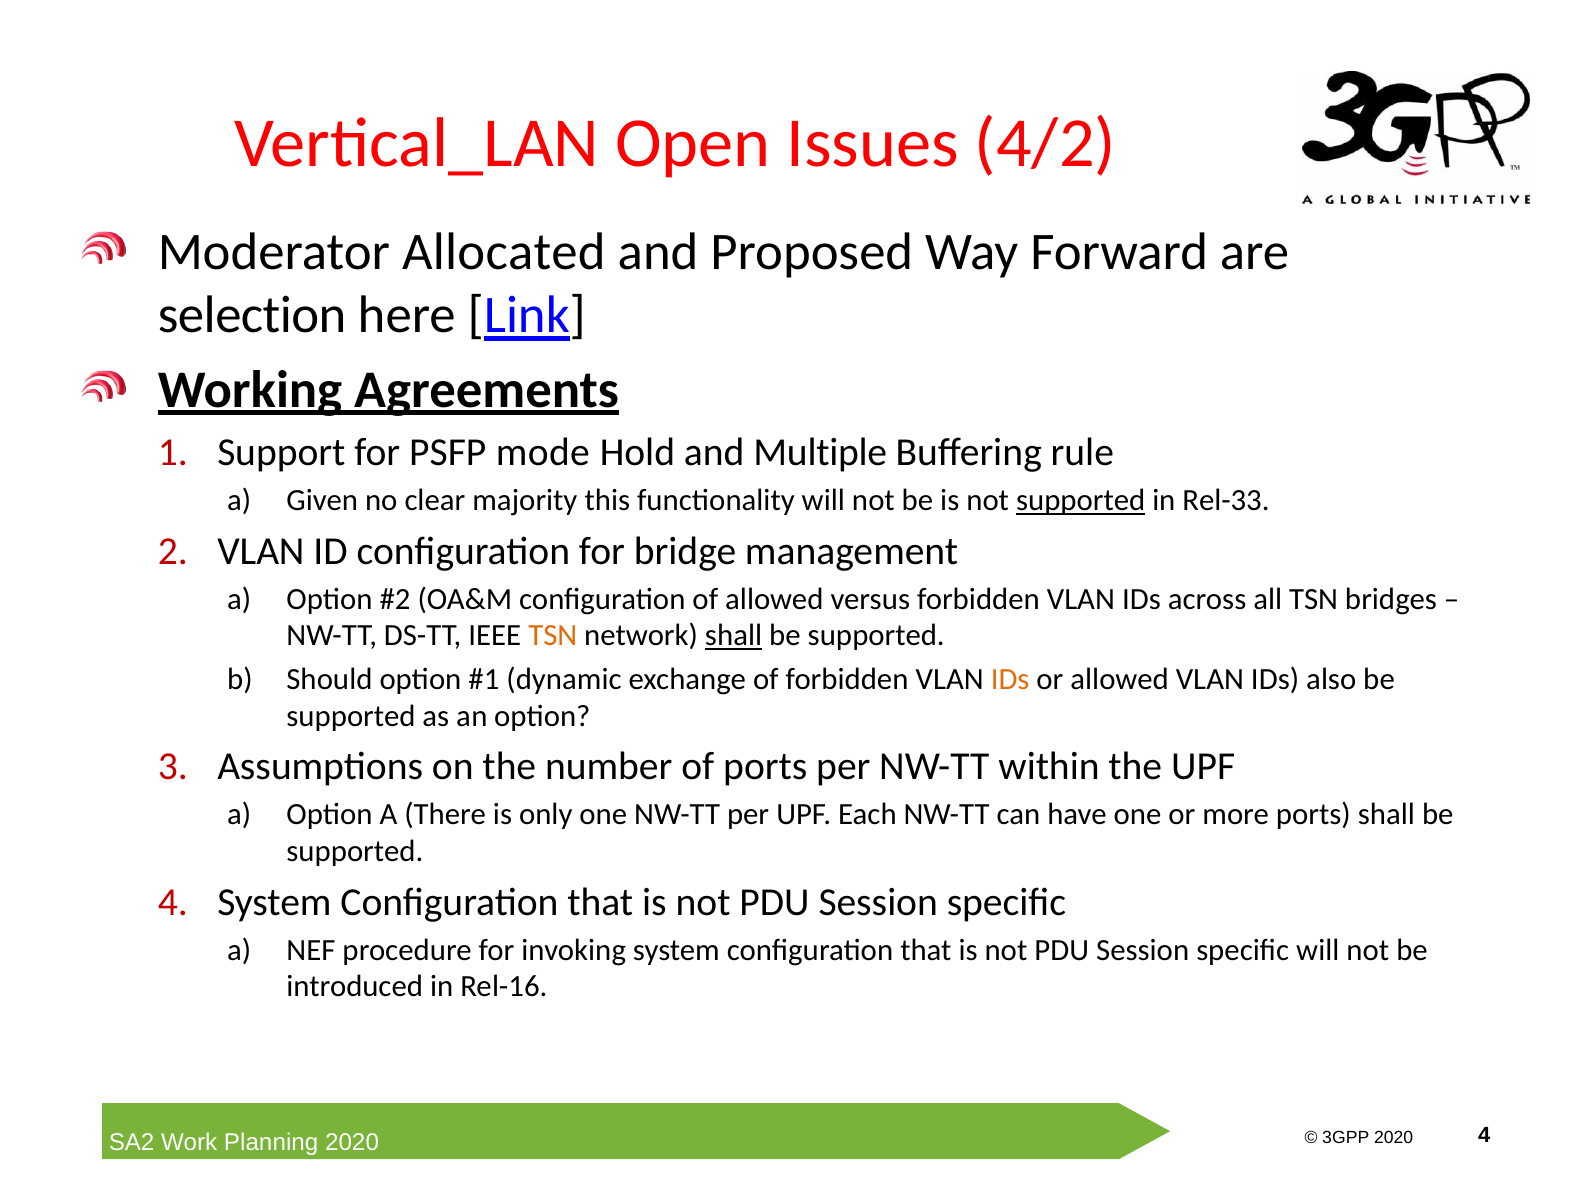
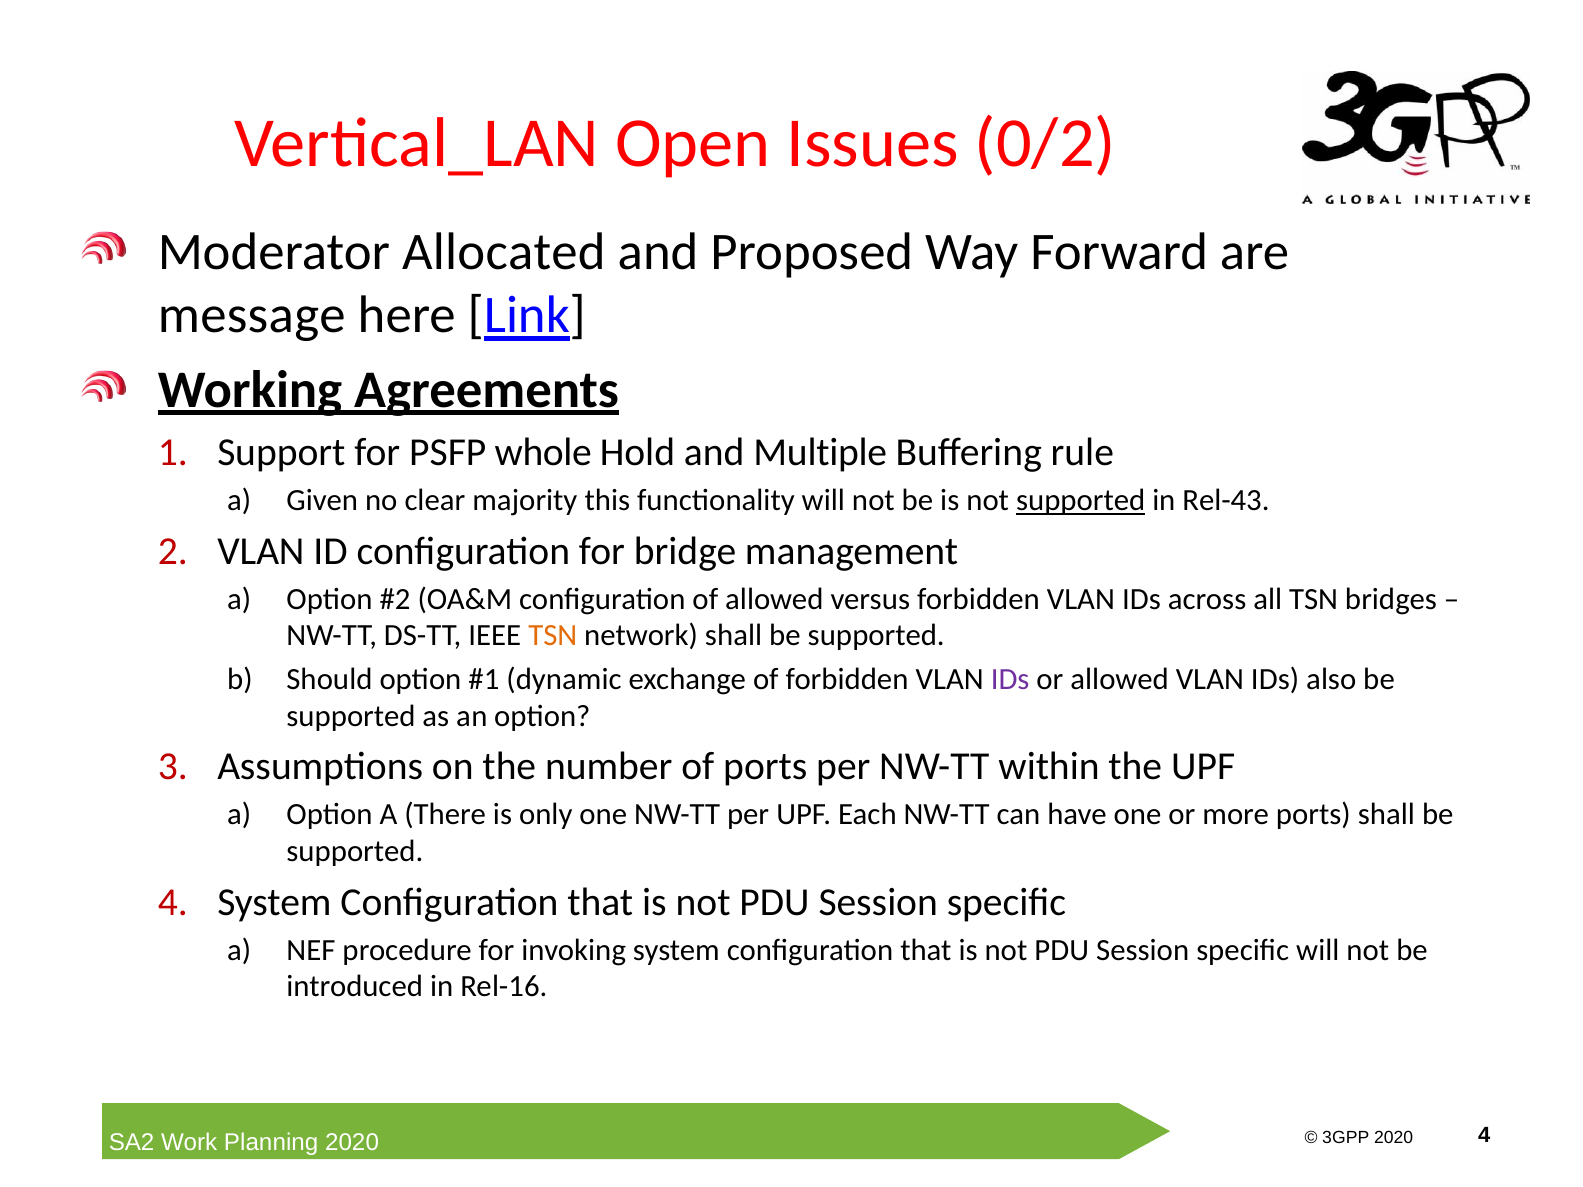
4/2: 4/2 -> 0/2 (1045, 143)
selection: selection -> message (252, 315)
mode: mode -> whole (543, 453)
Rel-33: Rel-33 -> Rel-43 (1226, 500)
shall underline: present -> none (734, 636)
IDs colour: orange -> purple (1010, 679)
